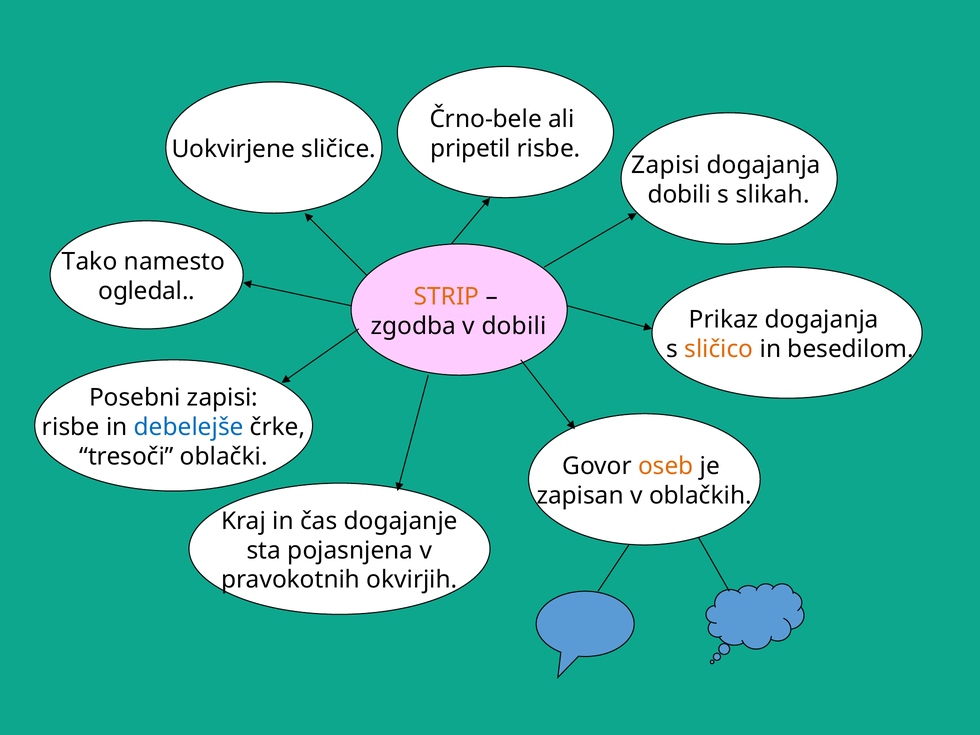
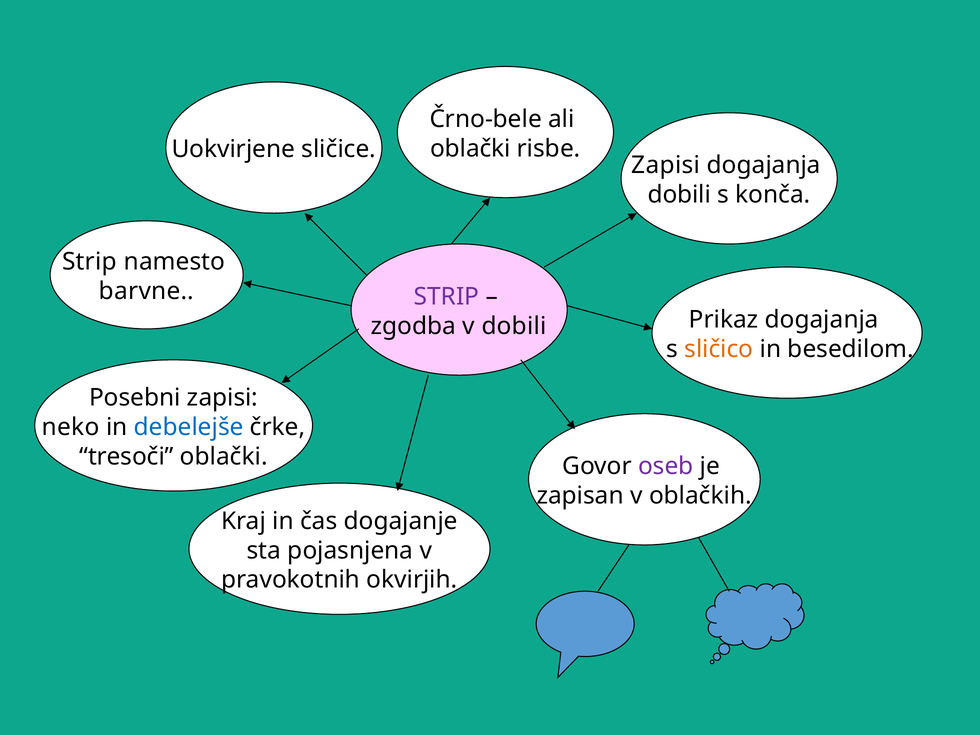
pripetil: pripetil -> oblački (470, 148)
slikah: slikah -> konča (773, 195)
Tako: Tako -> Strip (90, 262)
ogledal: ogledal -> barvne (146, 291)
STRIP colour: orange -> purple (447, 297)
risbe: risbe -> neko (71, 427)
oseb colour: orange -> purple (666, 466)
